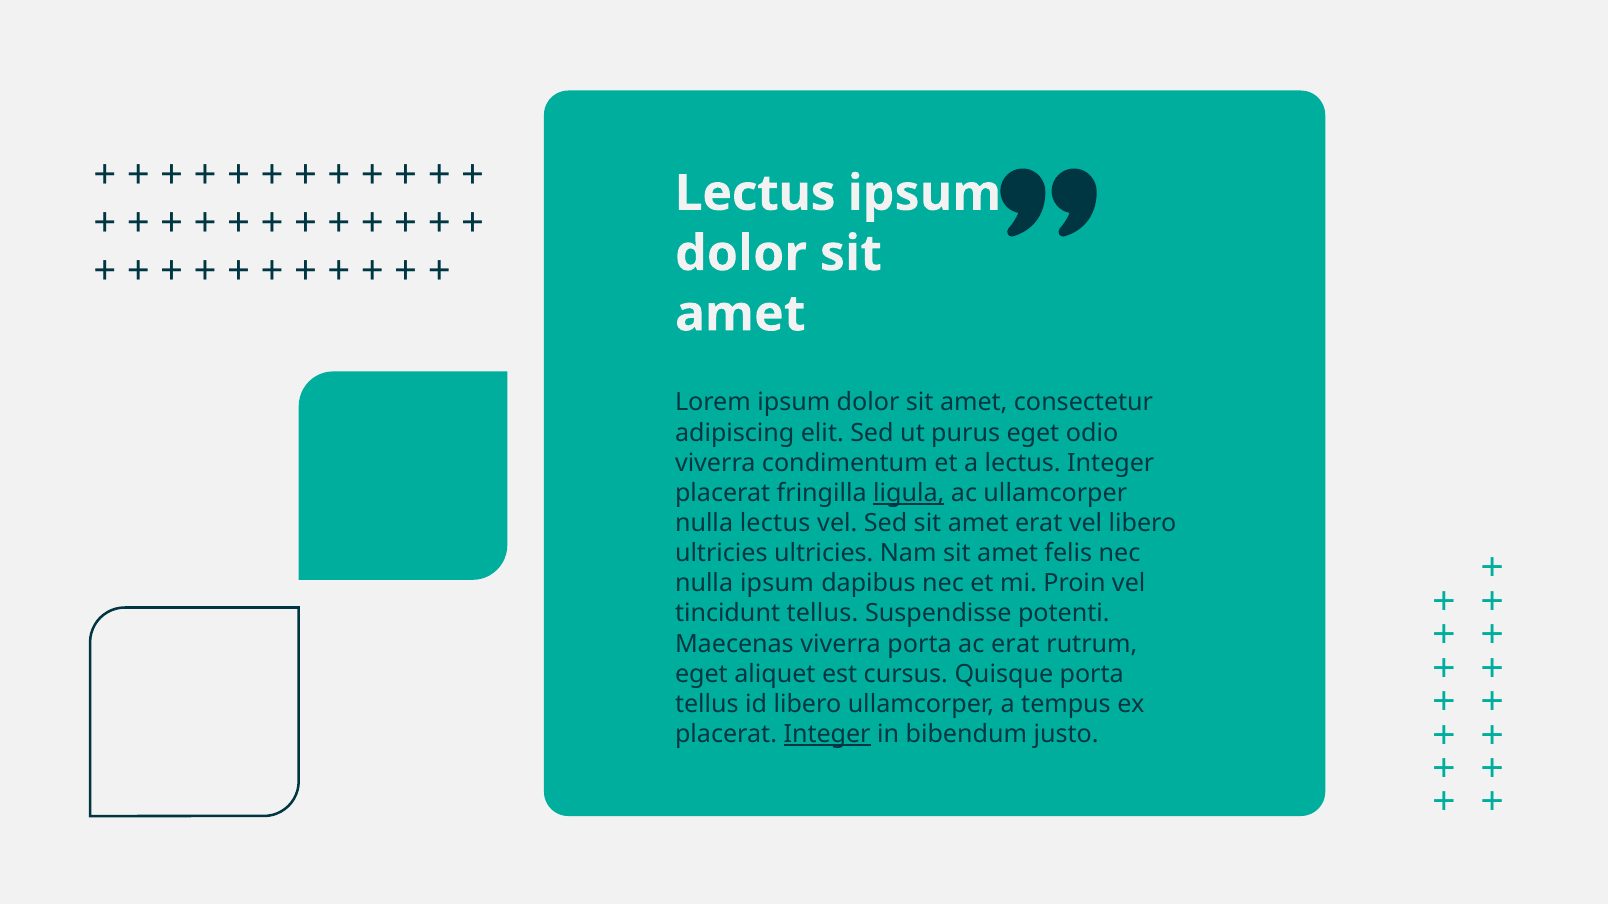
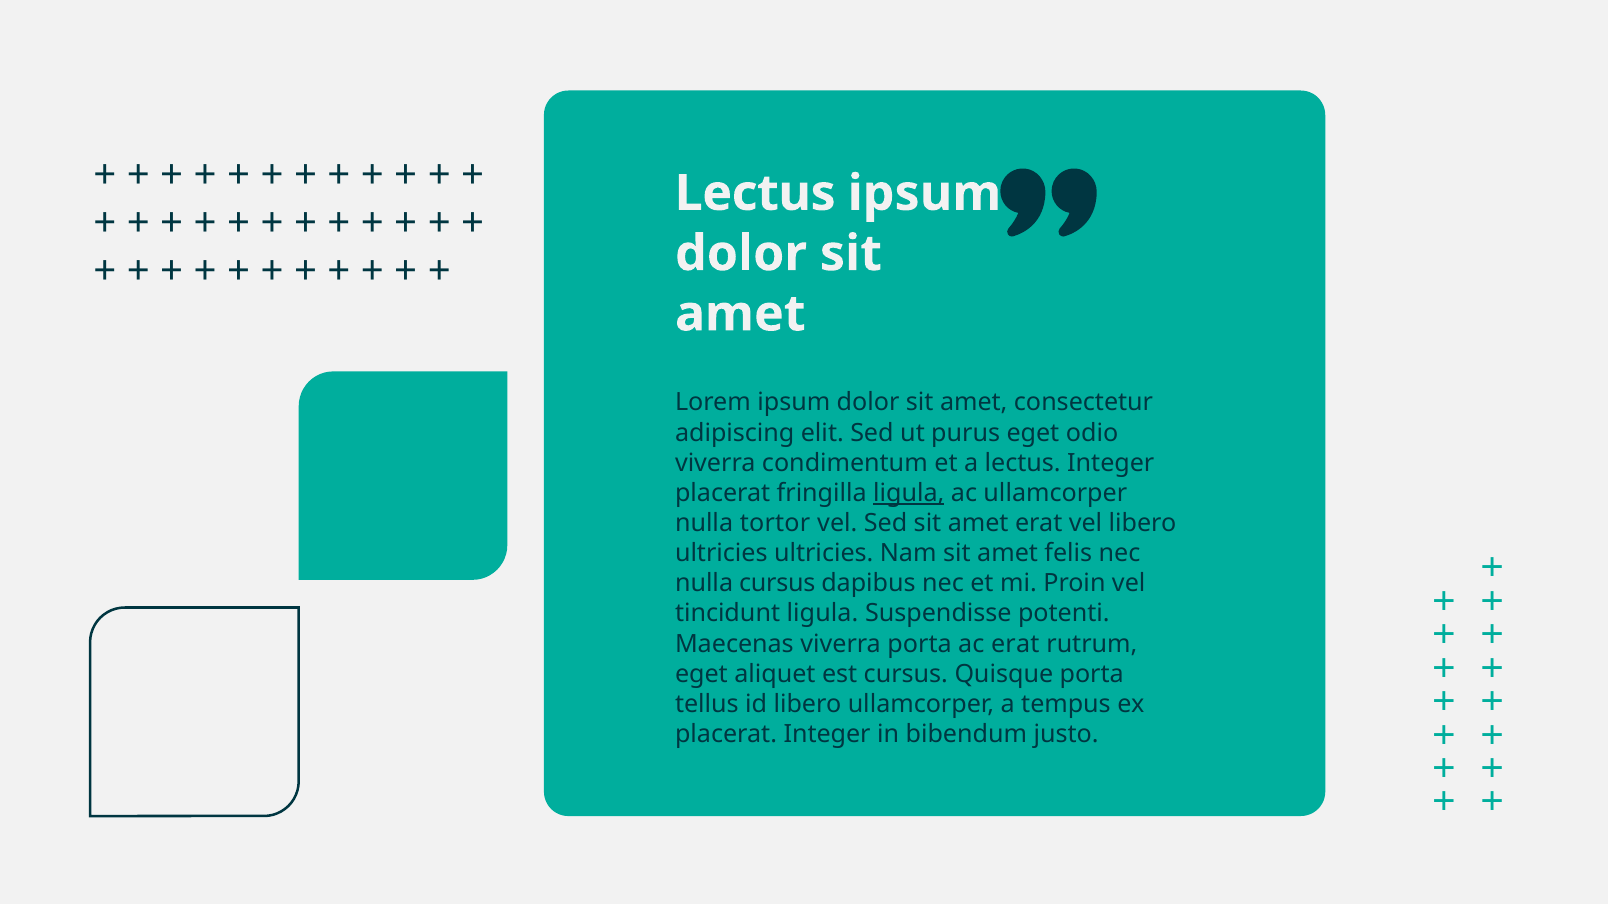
nulla lectus: lectus -> tortor (775, 523)
nulla ipsum: ipsum -> cursus (777, 584)
tincidunt tellus: tellus -> ligula (822, 614)
Integer underline: present -> none (827, 735)
